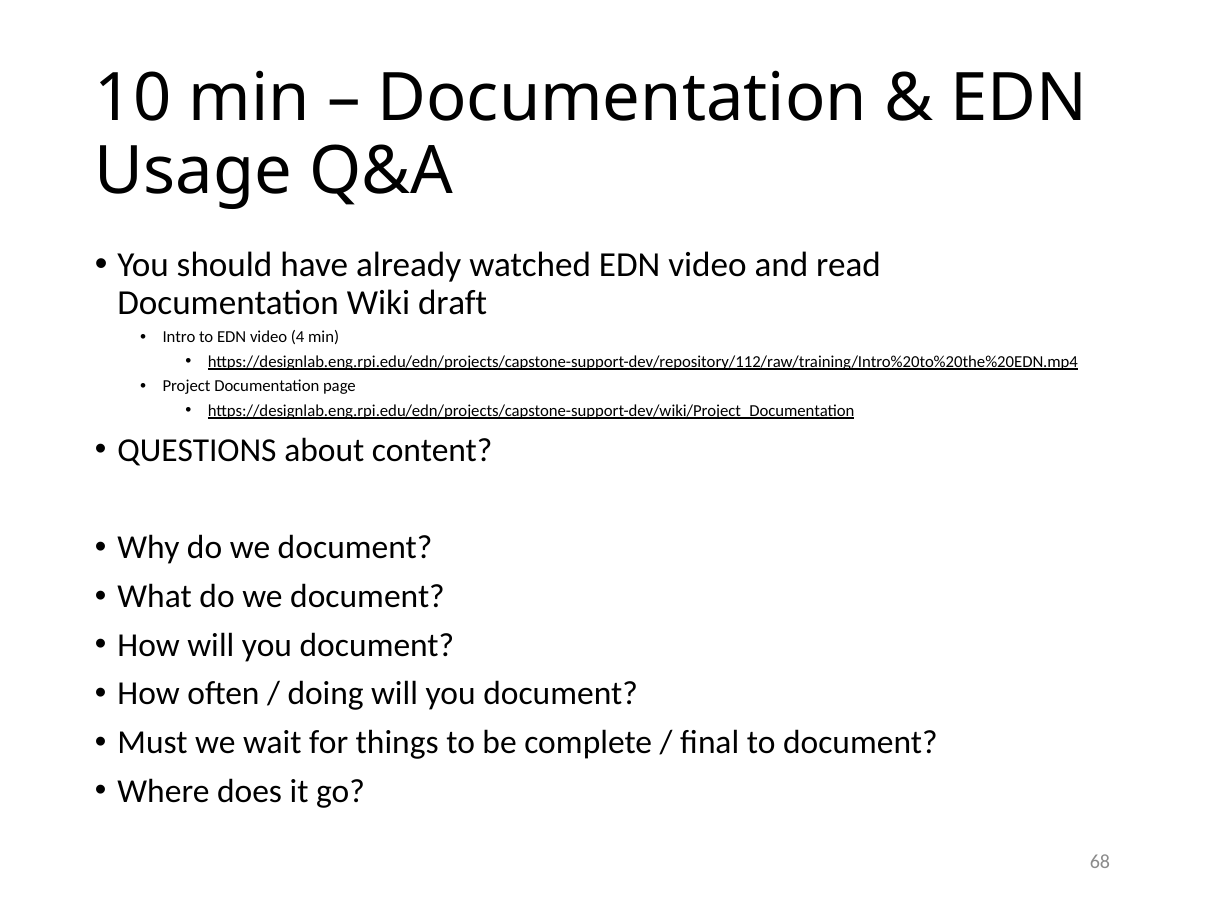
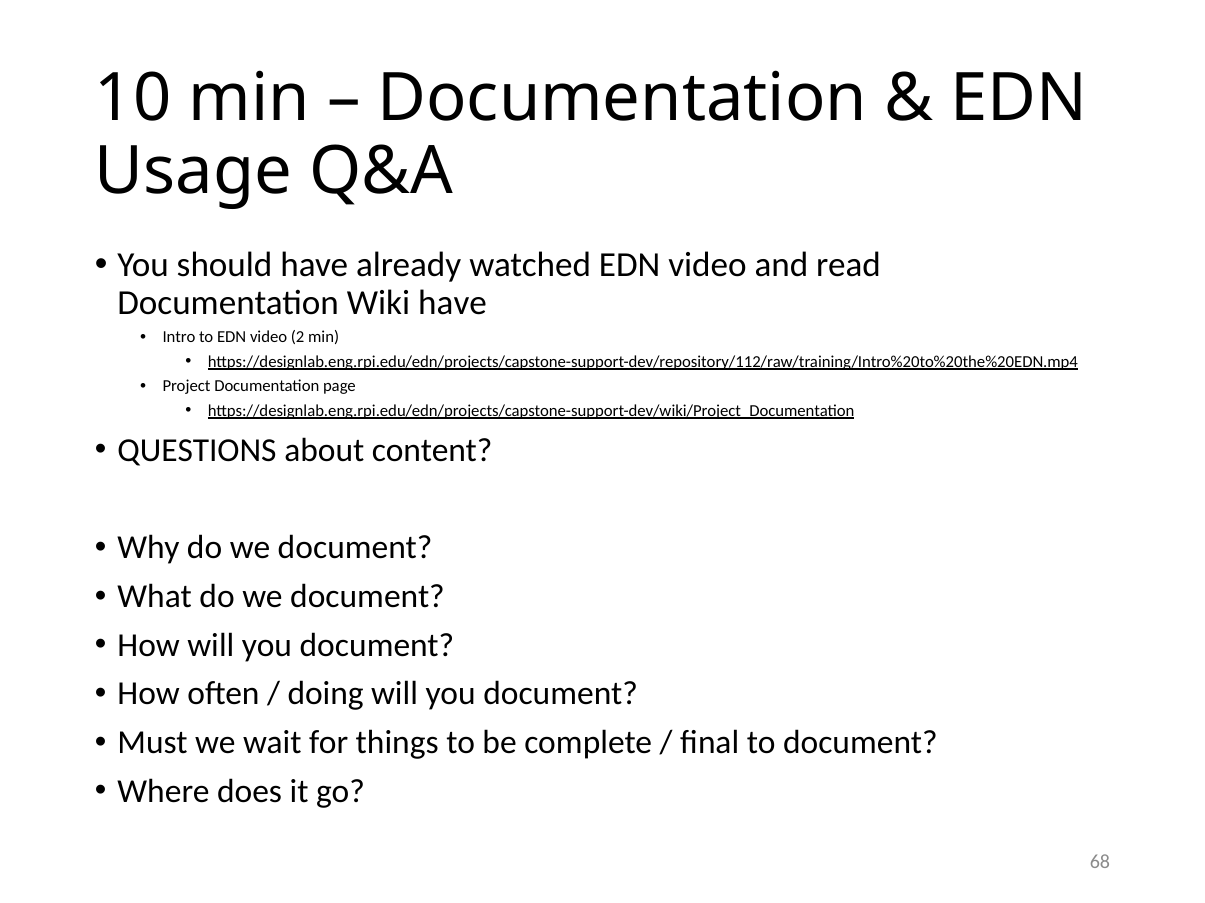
Wiki draft: draft -> have (453, 303)
4: 4 -> 2 (298, 338)
